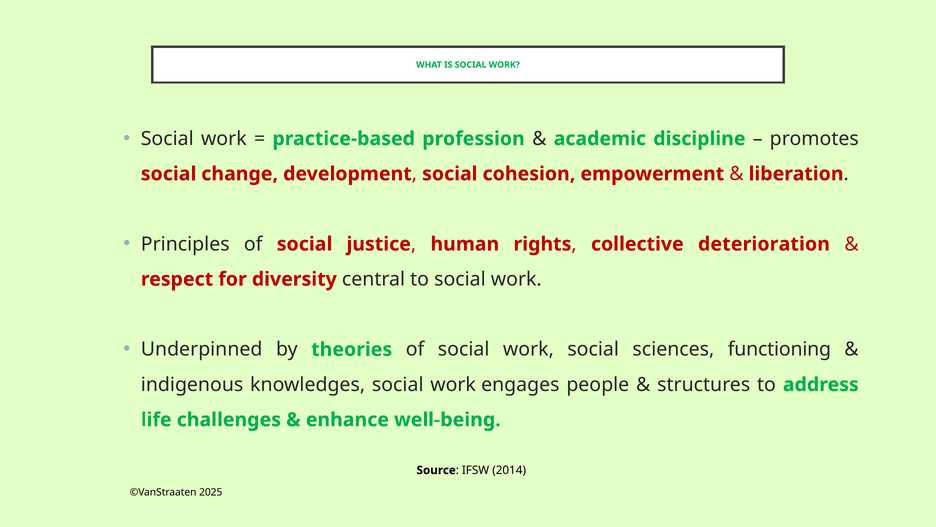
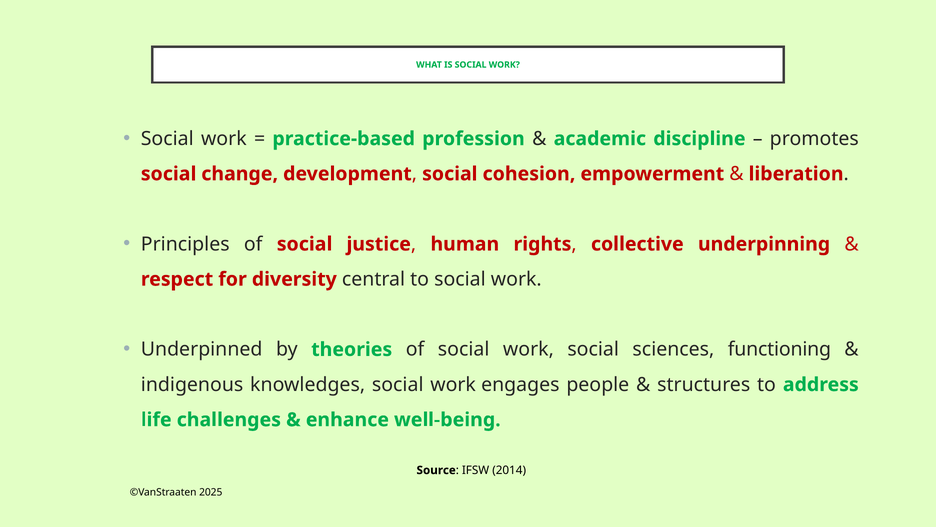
deterioration: deterioration -> underpinning (764, 244)
